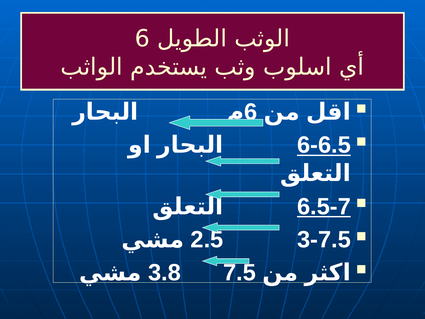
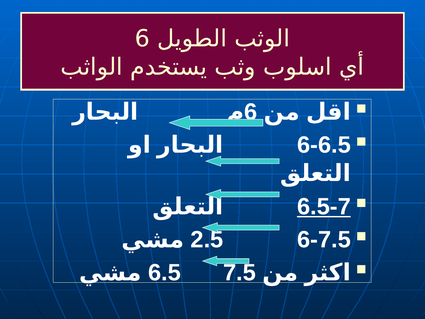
6-6.5 underline: present -> none (324, 145)
3-7.5: 3-7.5 -> 6-7.5 (324, 239)
3.8: 3.8 -> 6.5 (165, 273)
